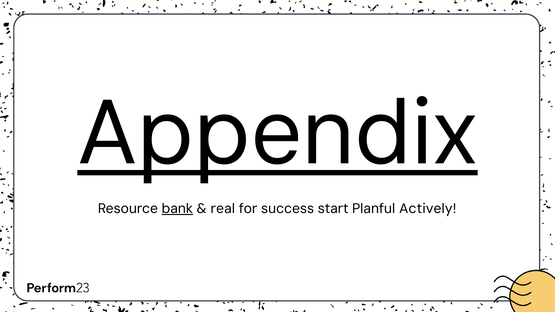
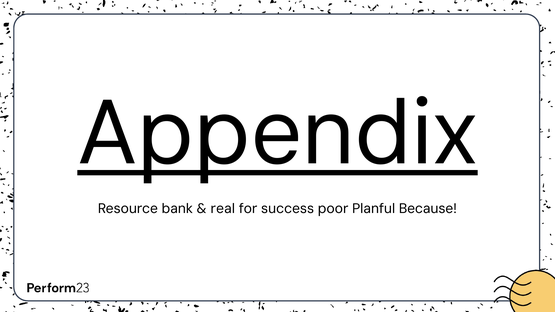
bank underline: present -> none (177, 209)
start: start -> poor (333, 209)
Actively: Actively -> Because (428, 209)
